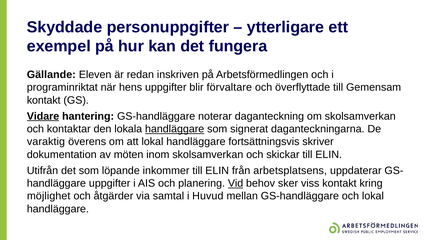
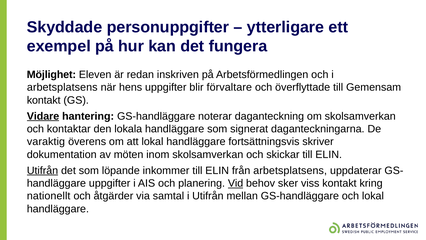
Gällande: Gällande -> Möjlighet (51, 75)
programinriktat: programinriktat -> arbetsplatsens (62, 87)
handläggare underline: present -> none (175, 129)
Utifrån underline: none -> present (42, 170)
möjlighet: möjlighet -> nationellt (49, 196)
i Huvud: Huvud -> Utifrån (208, 196)
